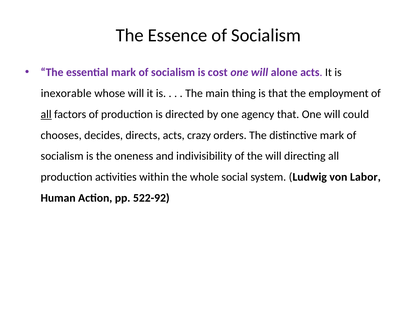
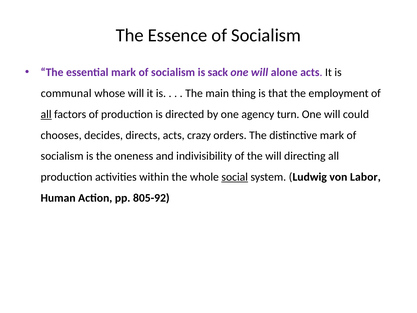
cost: cost -> sack (218, 72)
inexorable: inexorable -> communal (66, 93)
agency that: that -> turn (288, 114)
social underline: none -> present (235, 177)
522-92: 522-92 -> 805-92 (151, 198)
